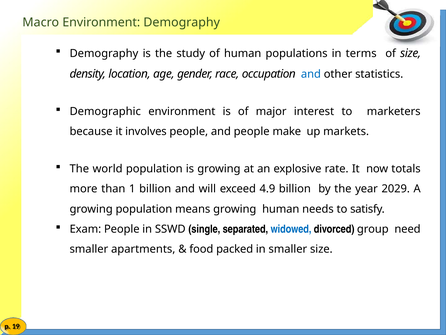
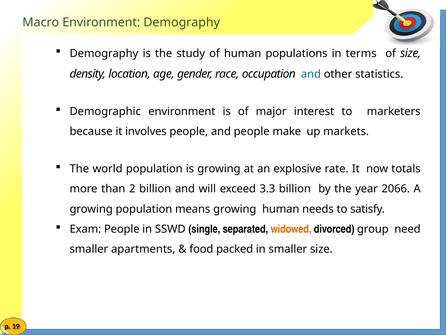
1: 1 -> 2 (132, 189)
4.9: 4.9 -> 3.3 (267, 189)
2029: 2029 -> 2066 (396, 189)
widowed colour: blue -> orange (291, 229)
